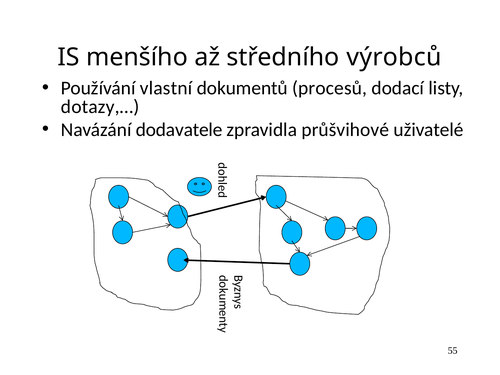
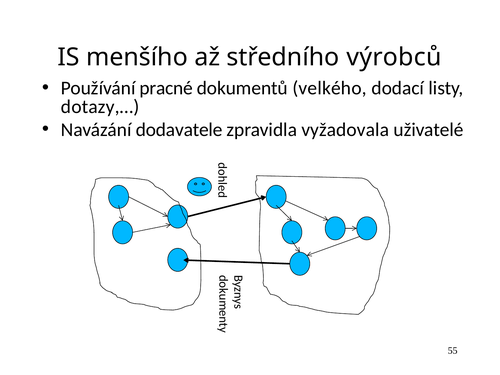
vlastní: vlastní -> pracné (166, 88)
procesů: procesů -> velkého (330, 88)
průšvihové: průšvihové -> vyžadovala (345, 130)
